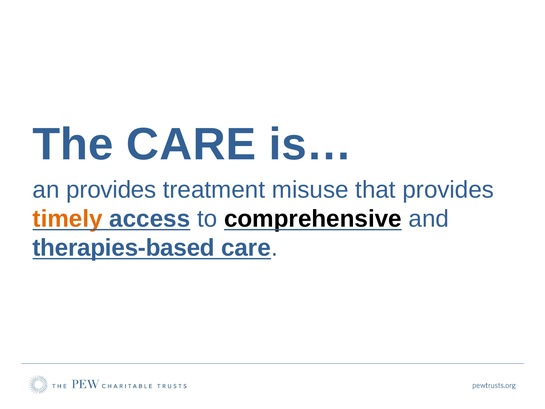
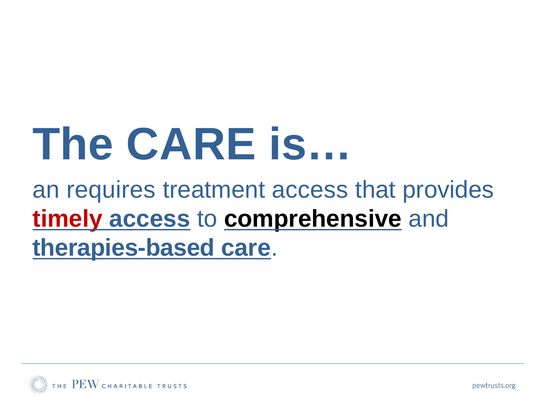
an provides: provides -> requires (111, 190)
treatment misuse: misuse -> access (310, 190)
timely colour: orange -> red (68, 219)
